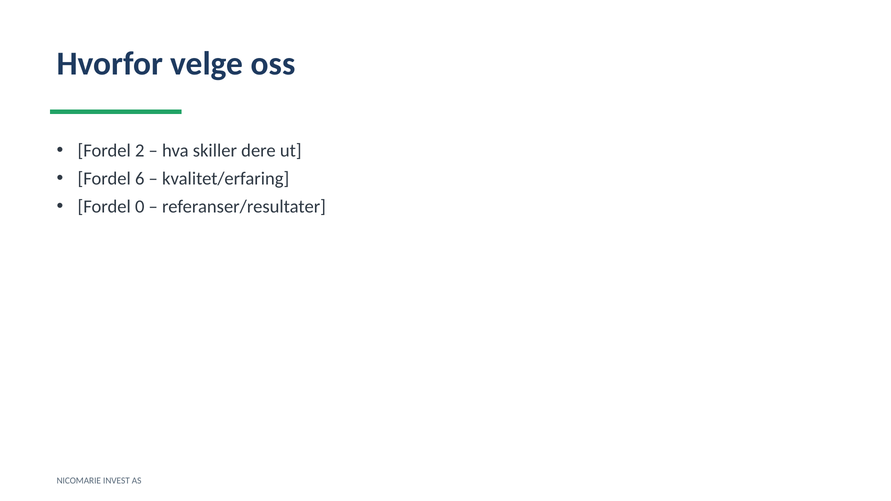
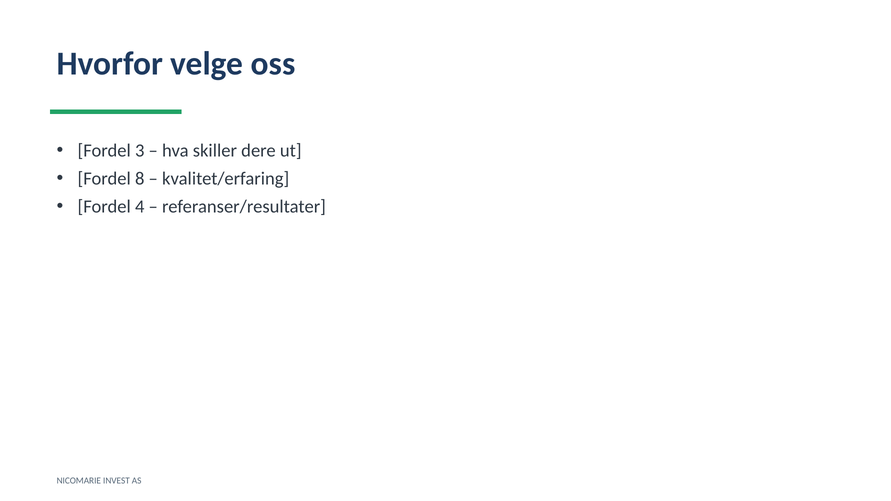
2: 2 -> 3 (140, 151)
6: 6 -> 8 (140, 179)
0: 0 -> 4 (140, 207)
